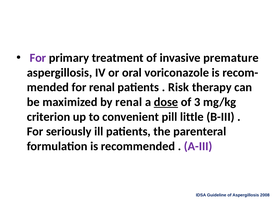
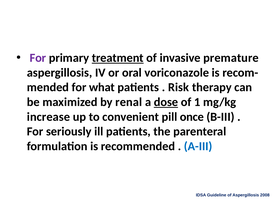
treatment underline: none -> present (118, 58)
for renal: renal -> what (102, 87)
3: 3 -> 1 (197, 102)
criterion: criterion -> increase (48, 117)
little: little -> once (192, 117)
A-III colour: purple -> blue (198, 146)
